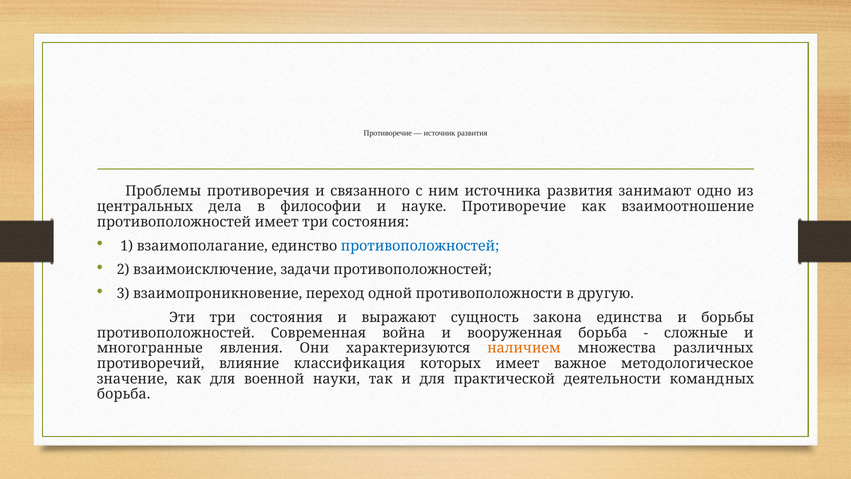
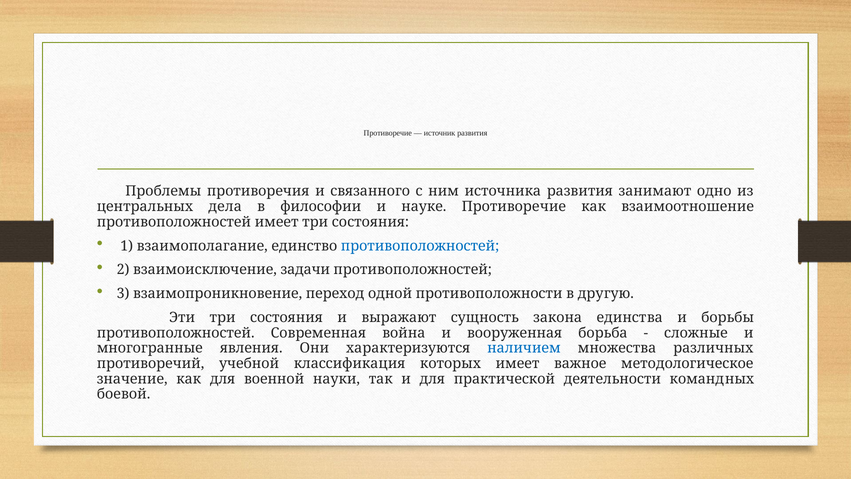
наличием colour: orange -> blue (524, 348)
влияние: влияние -> учебной (249, 363)
борьба: борьба -> боевой (124, 394)
